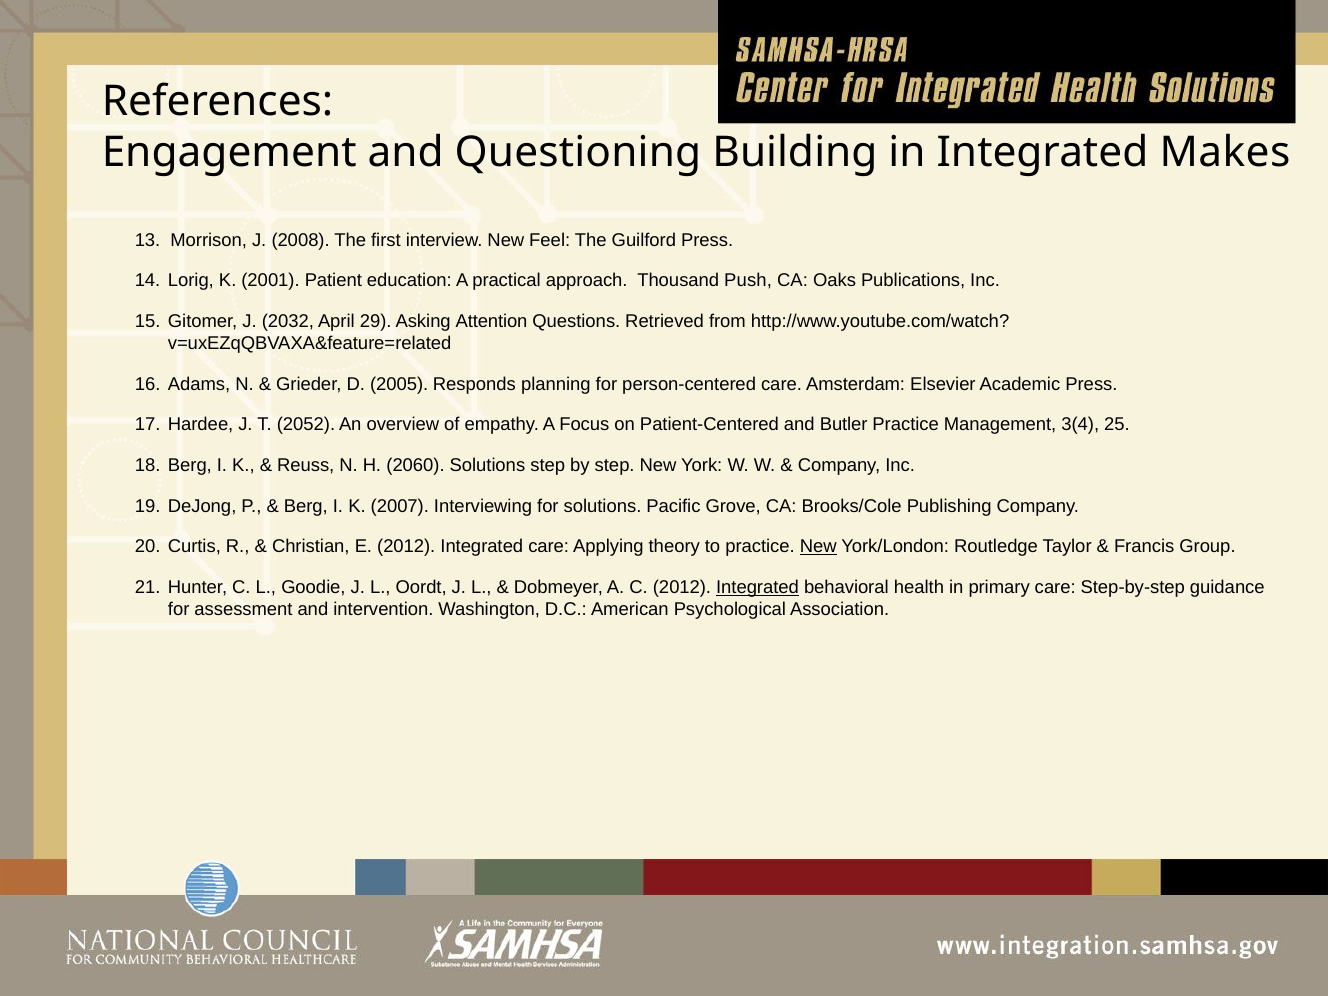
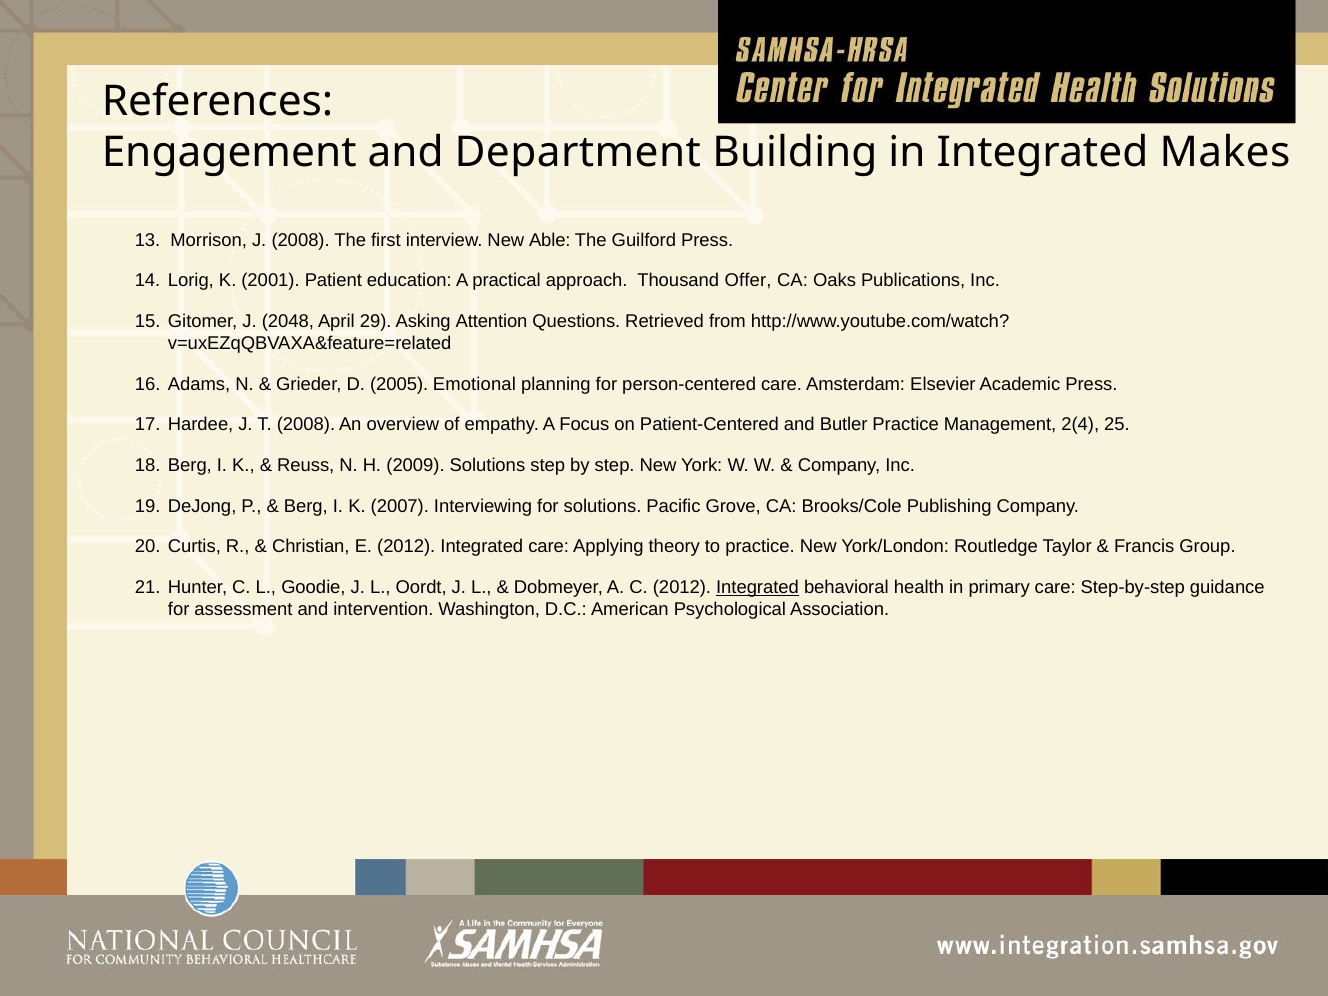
Questioning: Questioning -> Department (578, 152)
Feel: Feel -> Able (550, 240)
Push: Push -> Offer (748, 281)
2032: 2032 -> 2048 (288, 321)
Responds: Responds -> Emotional (474, 384)
T 2052: 2052 -> 2008 (306, 425)
3(4: 3(4 -> 2(4 (1080, 425)
2060: 2060 -> 2009 (416, 466)
New underline: present -> none (818, 547)
